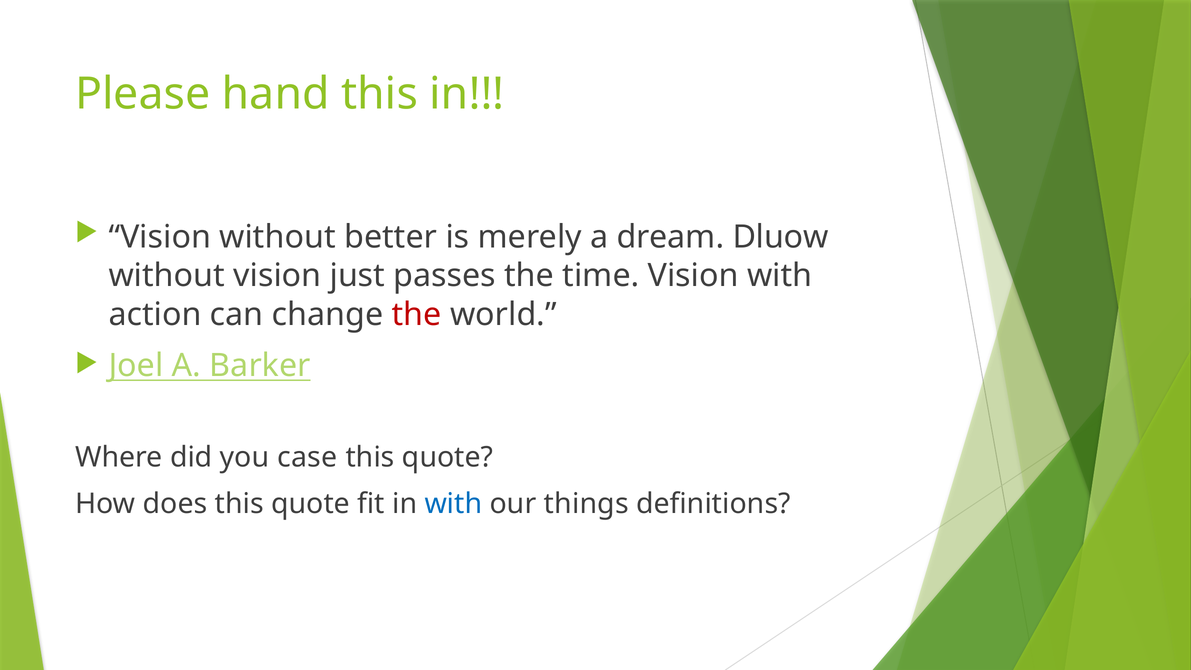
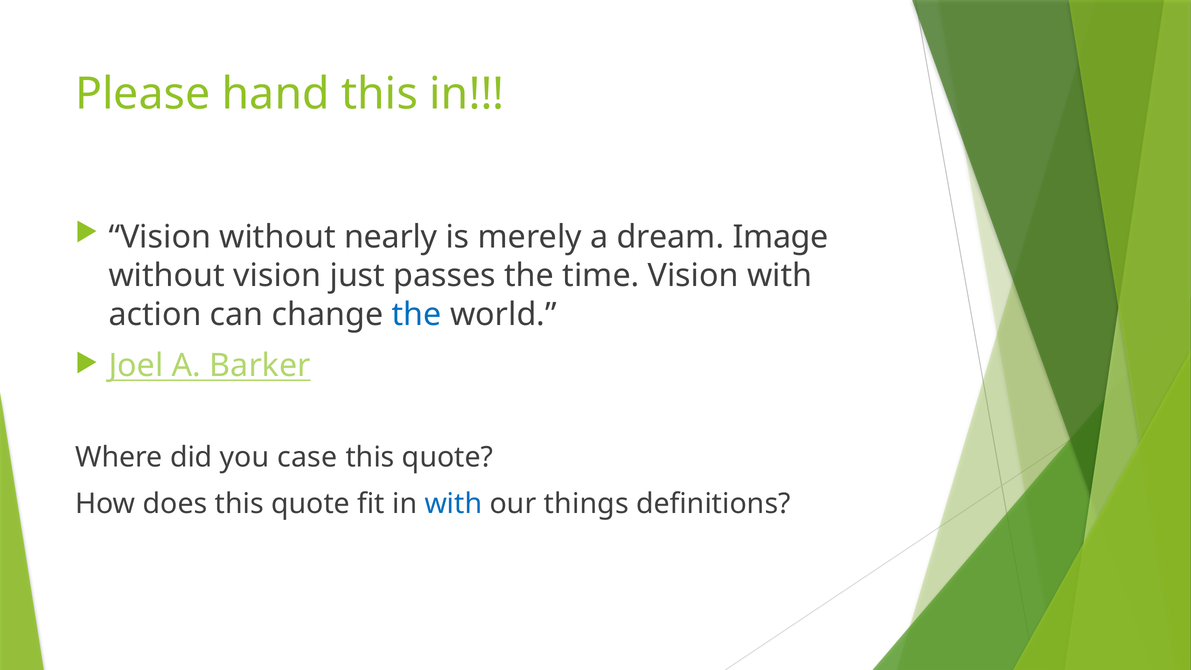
better: better -> nearly (391, 237)
Dluow: Dluow -> Image (781, 237)
the colour: red -> blue (417, 315)
